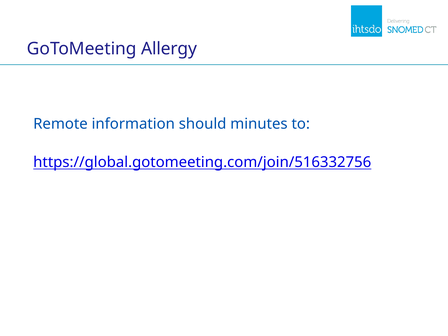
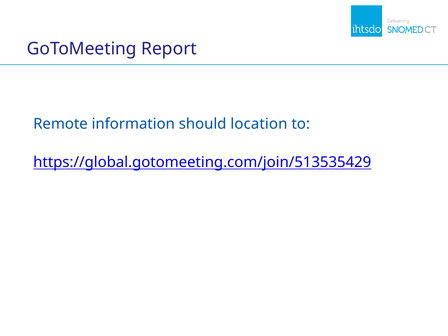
Allergy: Allergy -> Report (169, 49)
minutes: minutes -> location (259, 124)
https://global.gotomeeting.com/join/516332756: https://global.gotomeeting.com/join/516332756 -> https://global.gotomeeting.com/join/513535429 (202, 162)
